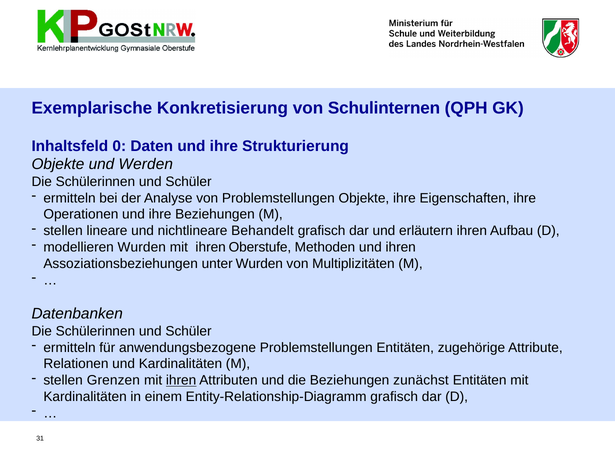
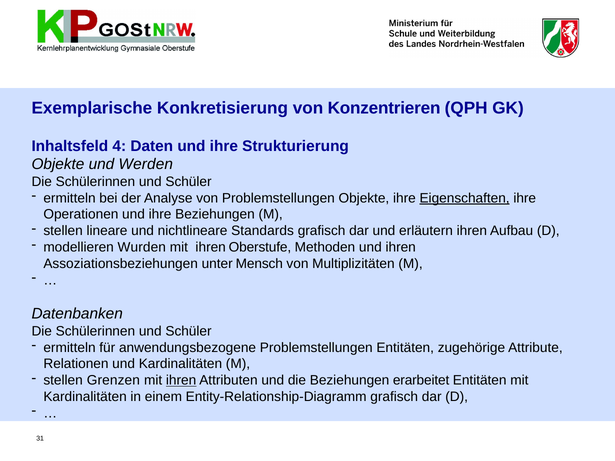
Schulinternen: Schulinternen -> Konzentrieren (384, 108)
0: 0 -> 4 (119, 146)
Eigenschaften underline: none -> present (465, 198)
Behandelt: Behandelt -> Standards (263, 231)
unter Wurden: Wurden -> Mensch (259, 264)
zunächst: zunächst -> erarbeitet (421, 381)
